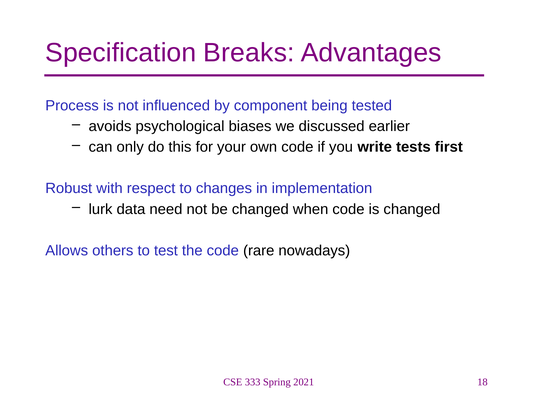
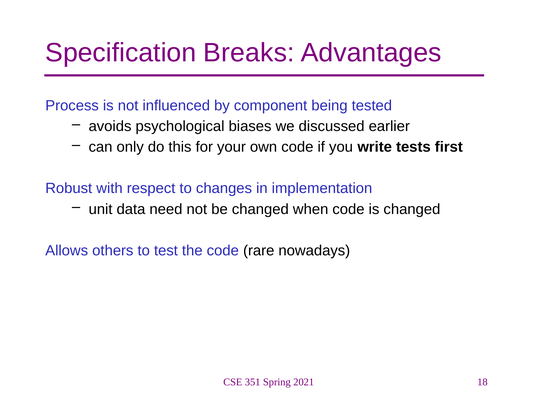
lurk: lurk -> unit (101, 210)
333: 333 -> 351 (253, 383)
